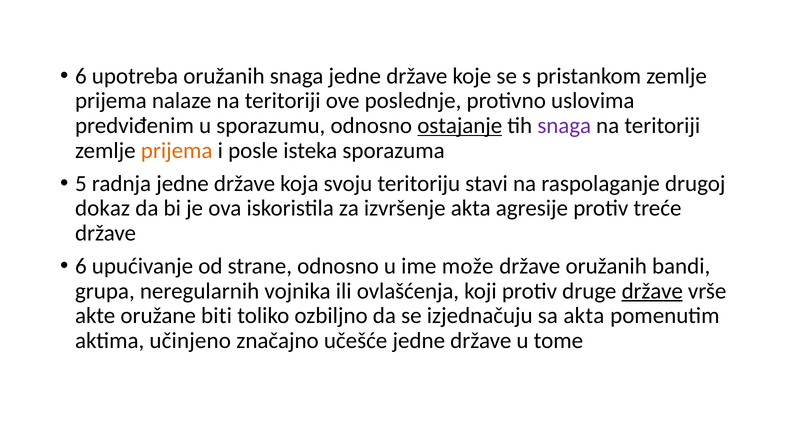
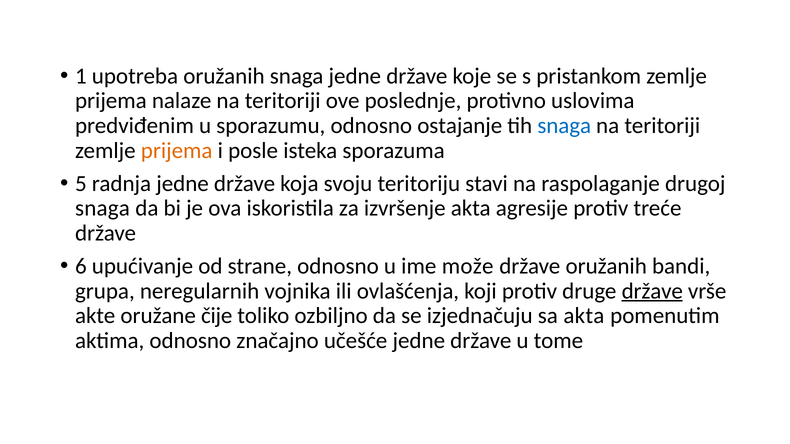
6: 6 -> 1 (81, 76)
ostajanje underline: present -> none (460, 126)
snaga colour: purple -> blue (564, 126)
dokaz: dokaz -> snaga (102, 208)
biti: biti -> čije (217, 316)
aktima učinjeno: učinjeno -> odnosno (190, 341)
